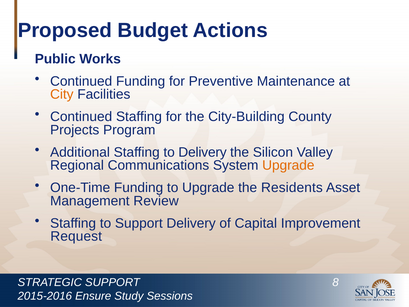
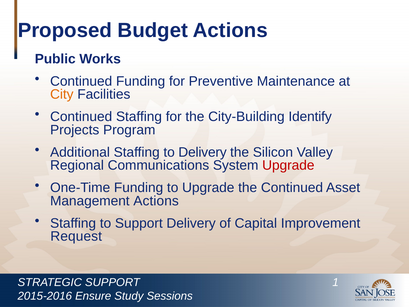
County: County -> Identify (310, 117)
Upgrade colour: orange -> red (288, 165)
the Residents: Residents -> Continued (292, 188)
Management Review: Review -> Actions (156, 201)
8: 8 -> 1 (336, 282)
